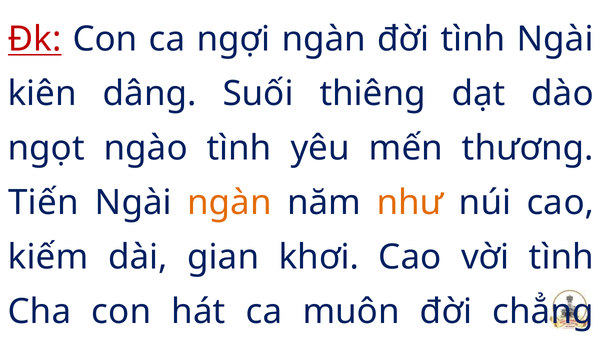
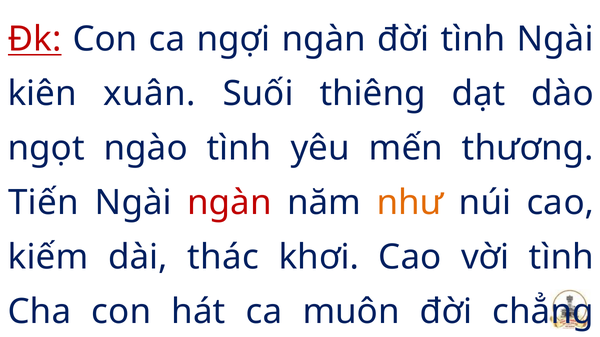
dâng: dâng -> xuân (150, 94)
ngàn colour: orange -> red (229, 203)
gian: gian -> thác (223, 257)
